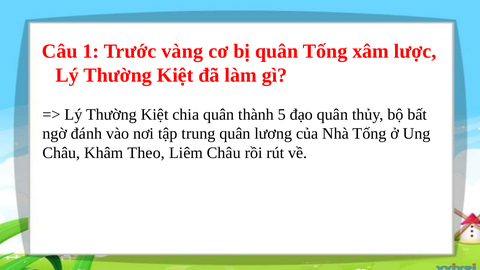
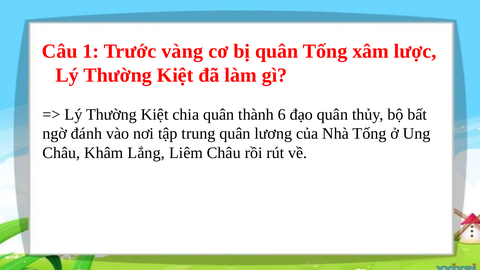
5: 5 -> 6 (282, 114)
Theo: Theo -> Lắng (146, 153)
